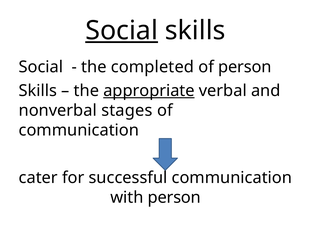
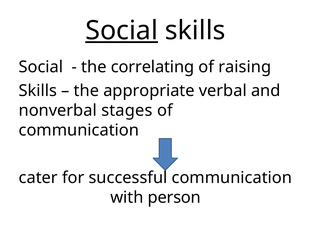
completed: completed -> correlating (153, 67)
of person: person -> raising (245, 67)
appropriate underline: present -> none (149, 91)
